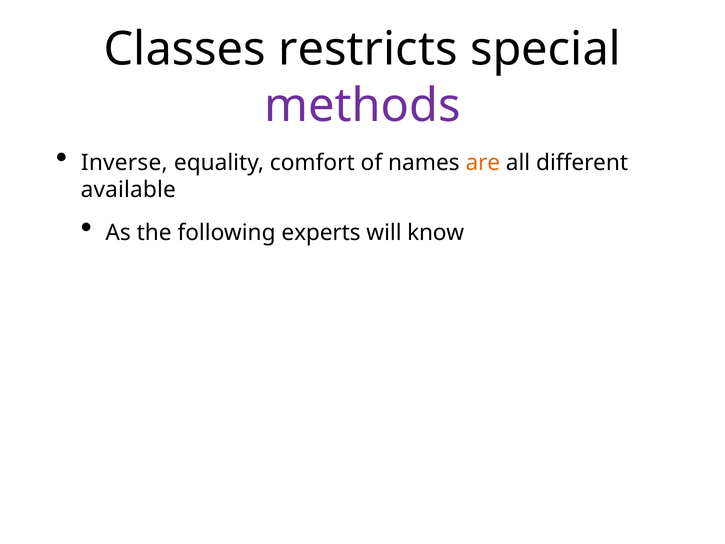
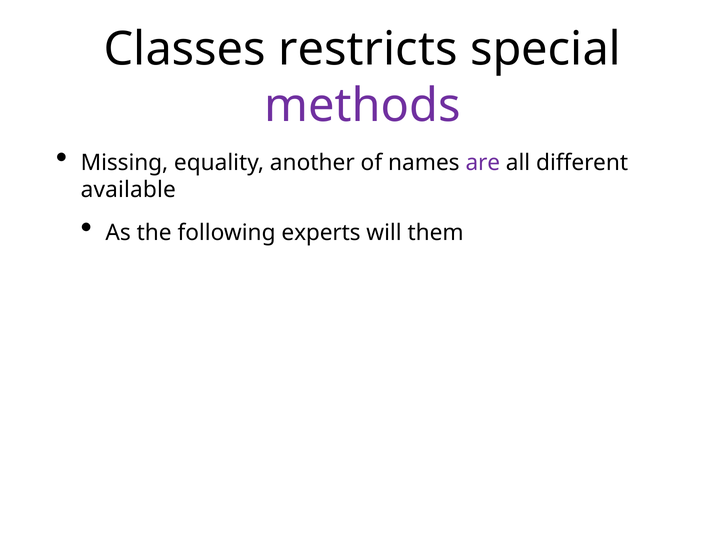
Inverse: Inverse -> Missing (124, 162)
comfort: comfort -> another (312, 162)
are colour: orange -> purple (483, 162)
know: know -> them (436, 232)
